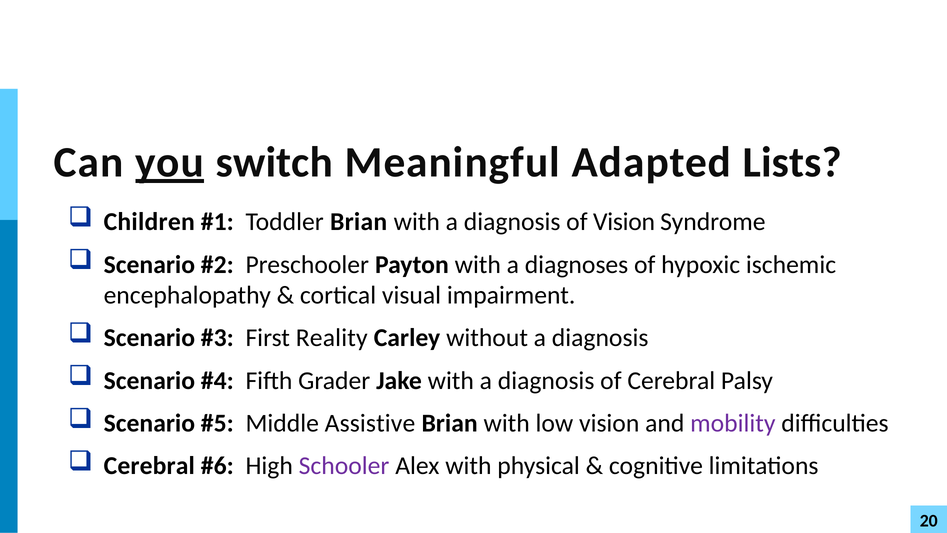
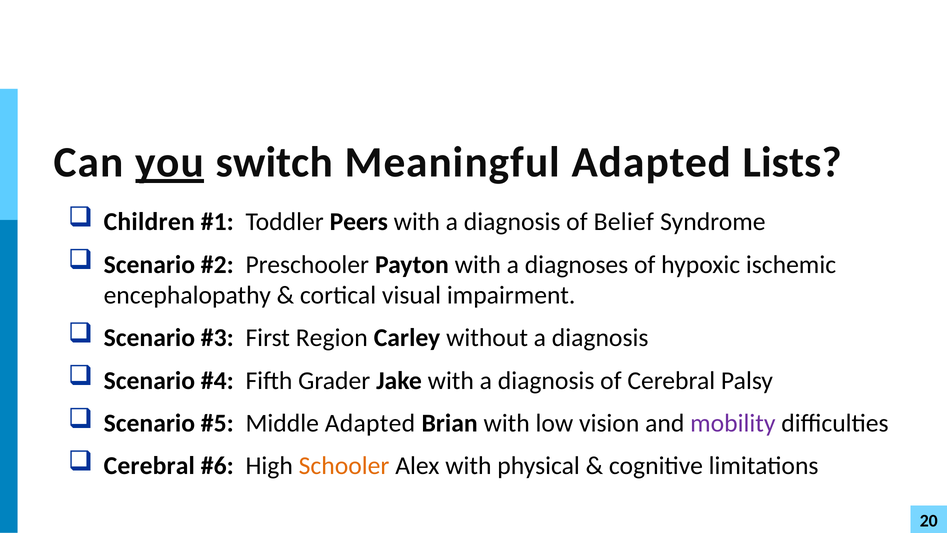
Toddler Brian: Brian -> Peers (359, 222)
of Vision: Vision -> Belief (624, 222)
Reality: Reality -> Region (332, 338)
Middle Assistive: Assistive -> Adapted (370, 423)
Schooler colour: purple -> orange (344, 466)
